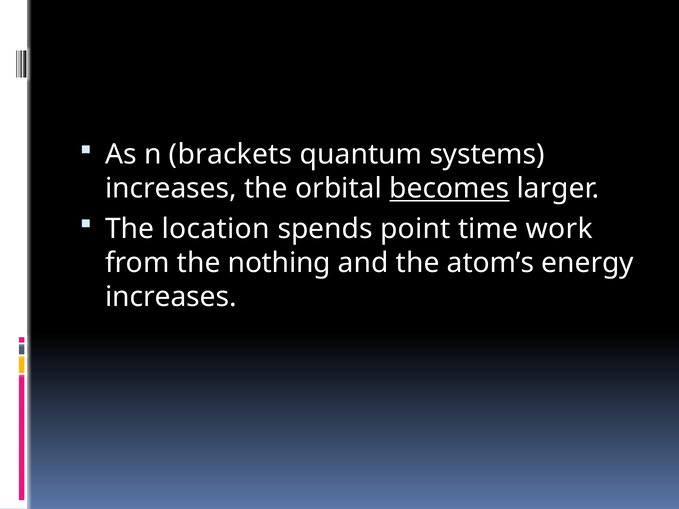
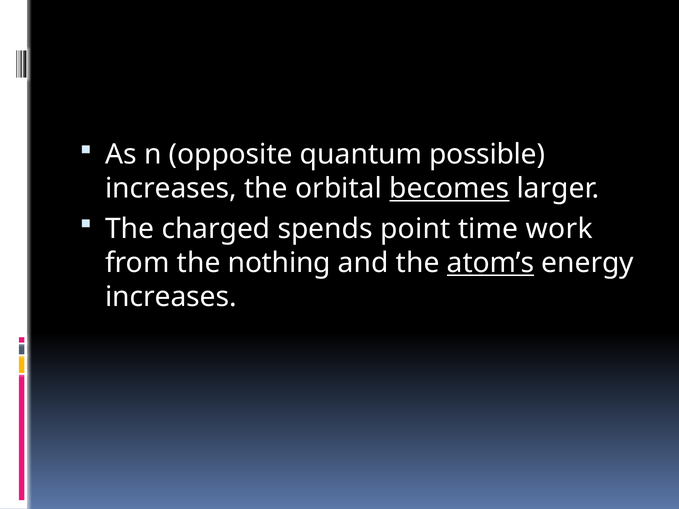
brackets: brackets -> opposite (231, 155)
systems: systems -> possible (487, 155)
location: location -> charged (216, 229)
atom’s underline: none -> present (491, 263)
